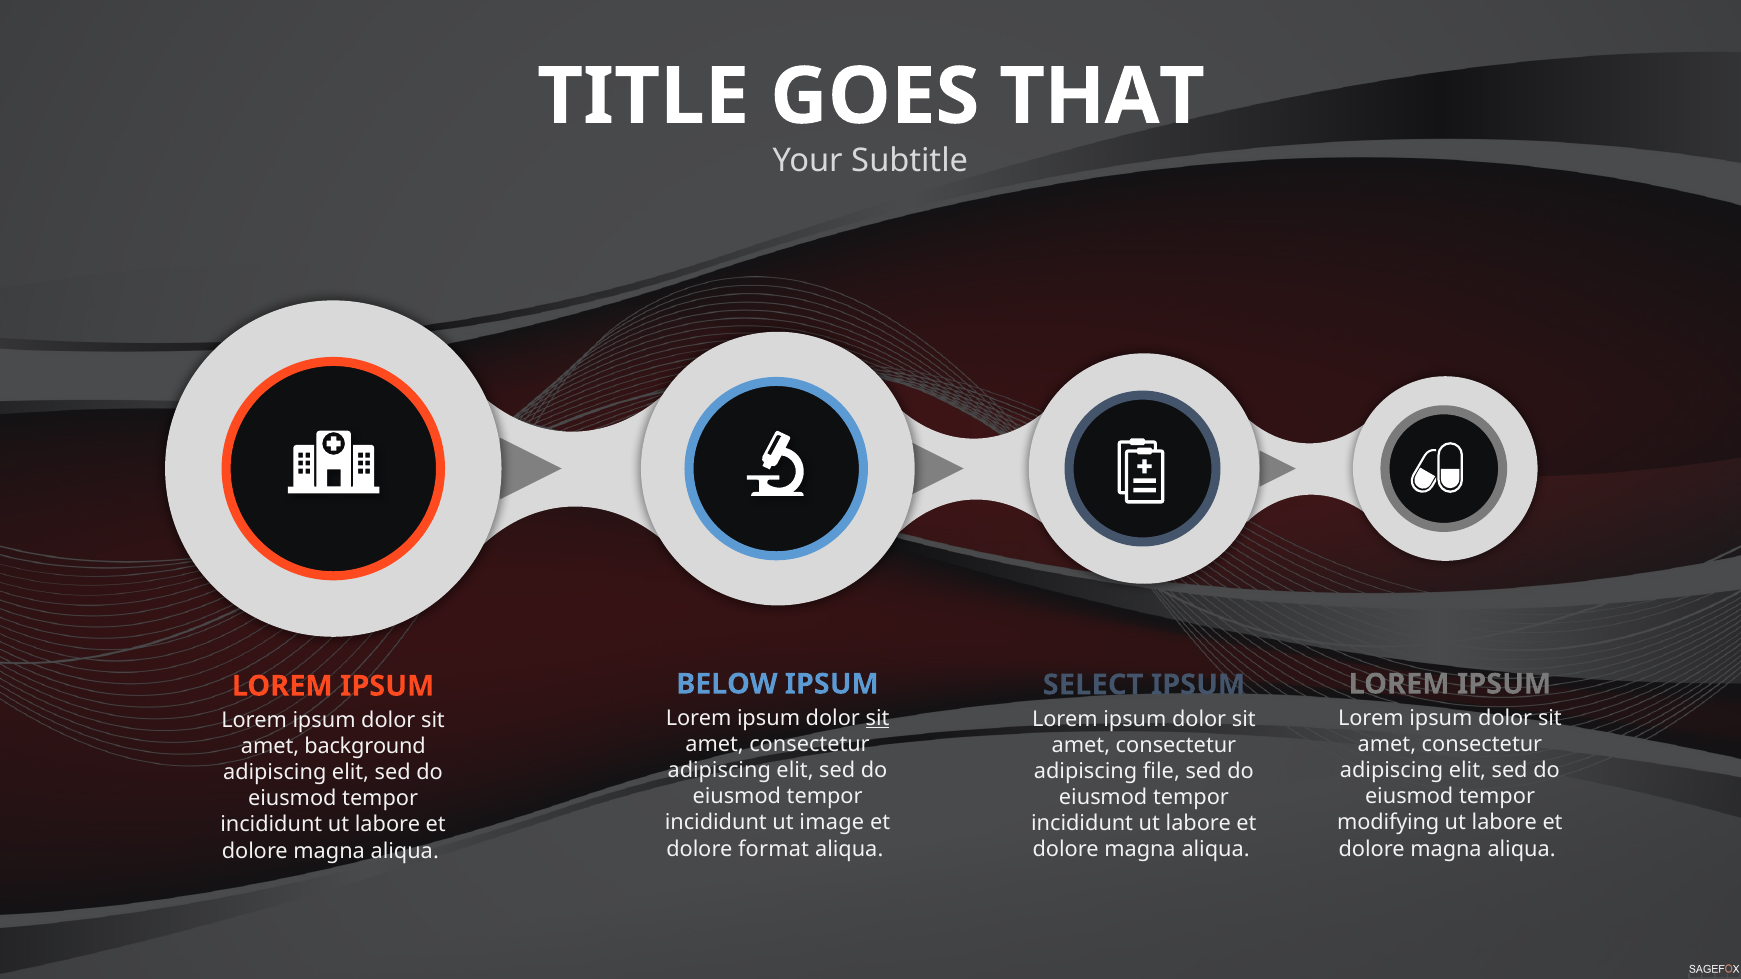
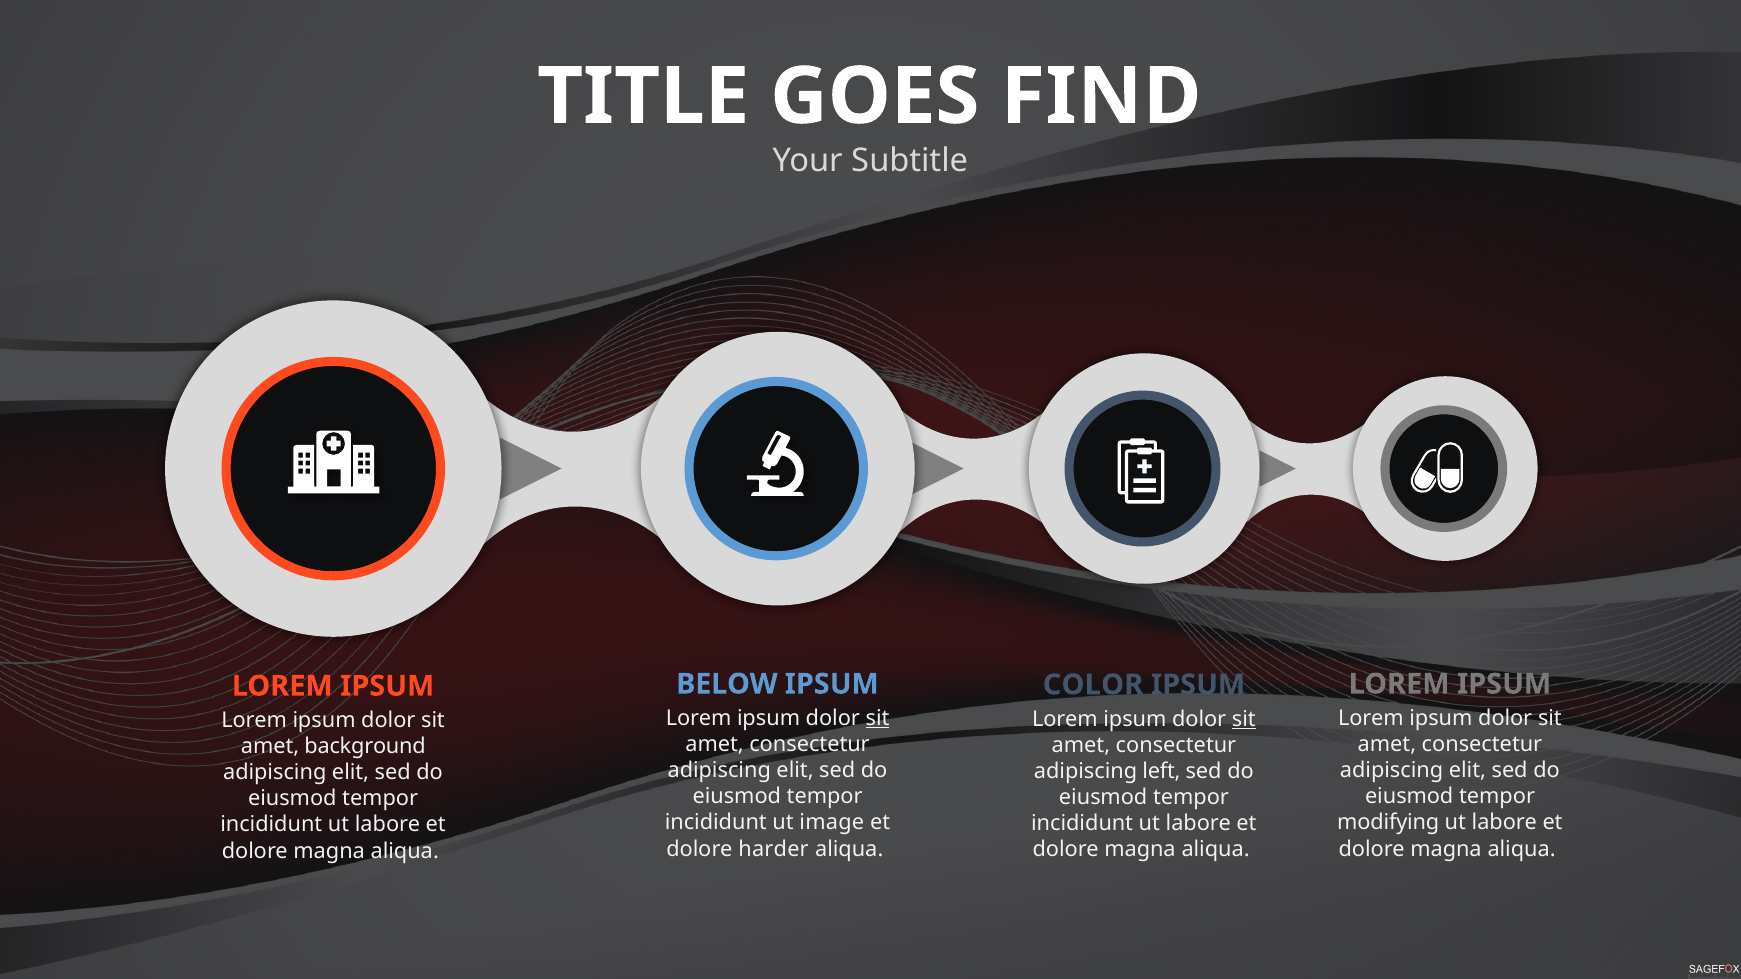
THAT: THAT -> FIND (1101, 97)
SELECT: SELECT -> COLOR (1093, 685)
sit underline: none -> present (1244, 719)
file: file -> left (1161, 771)
format: format -> harder (774, 849)
